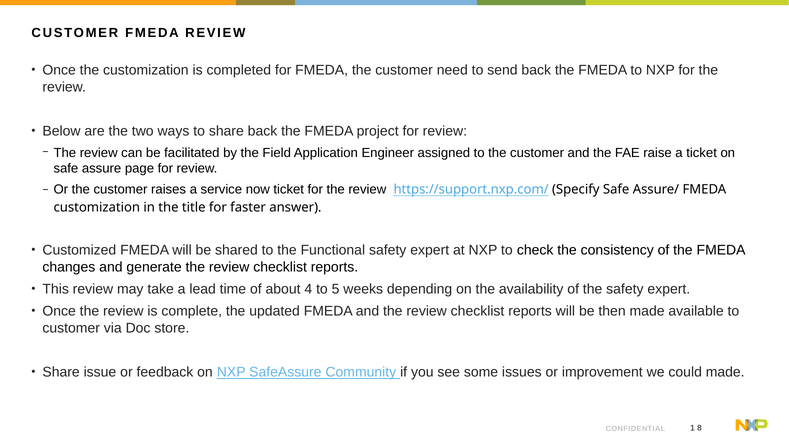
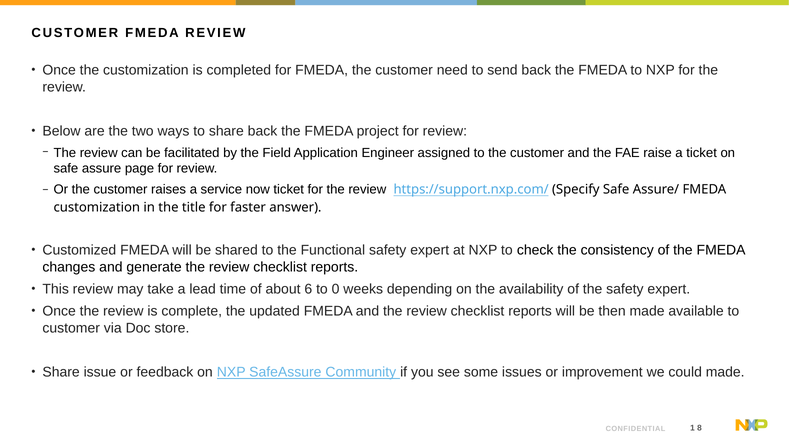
4: 4 -> 6 (308, 289)
5: 5 -> 0 (336, 289)
